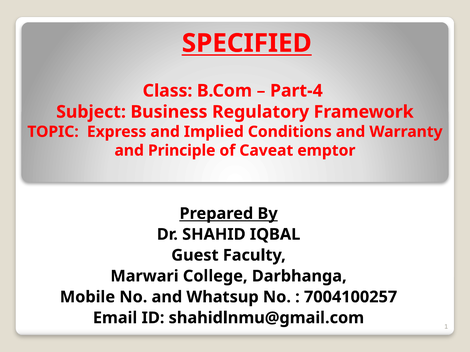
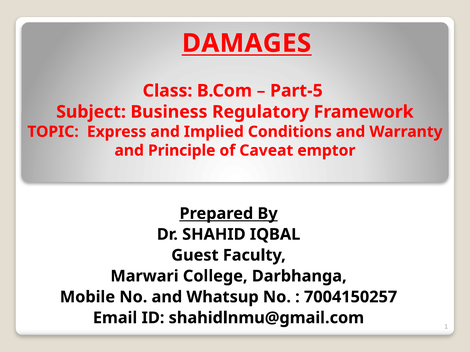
SPECIFIED: SPECIFIED -> DAMAGES (247, 43)
Part-4: Part-4 -> Part-5 (296, 91)
7004100257: 7004100257 -> 7004150257 (351, 297)
